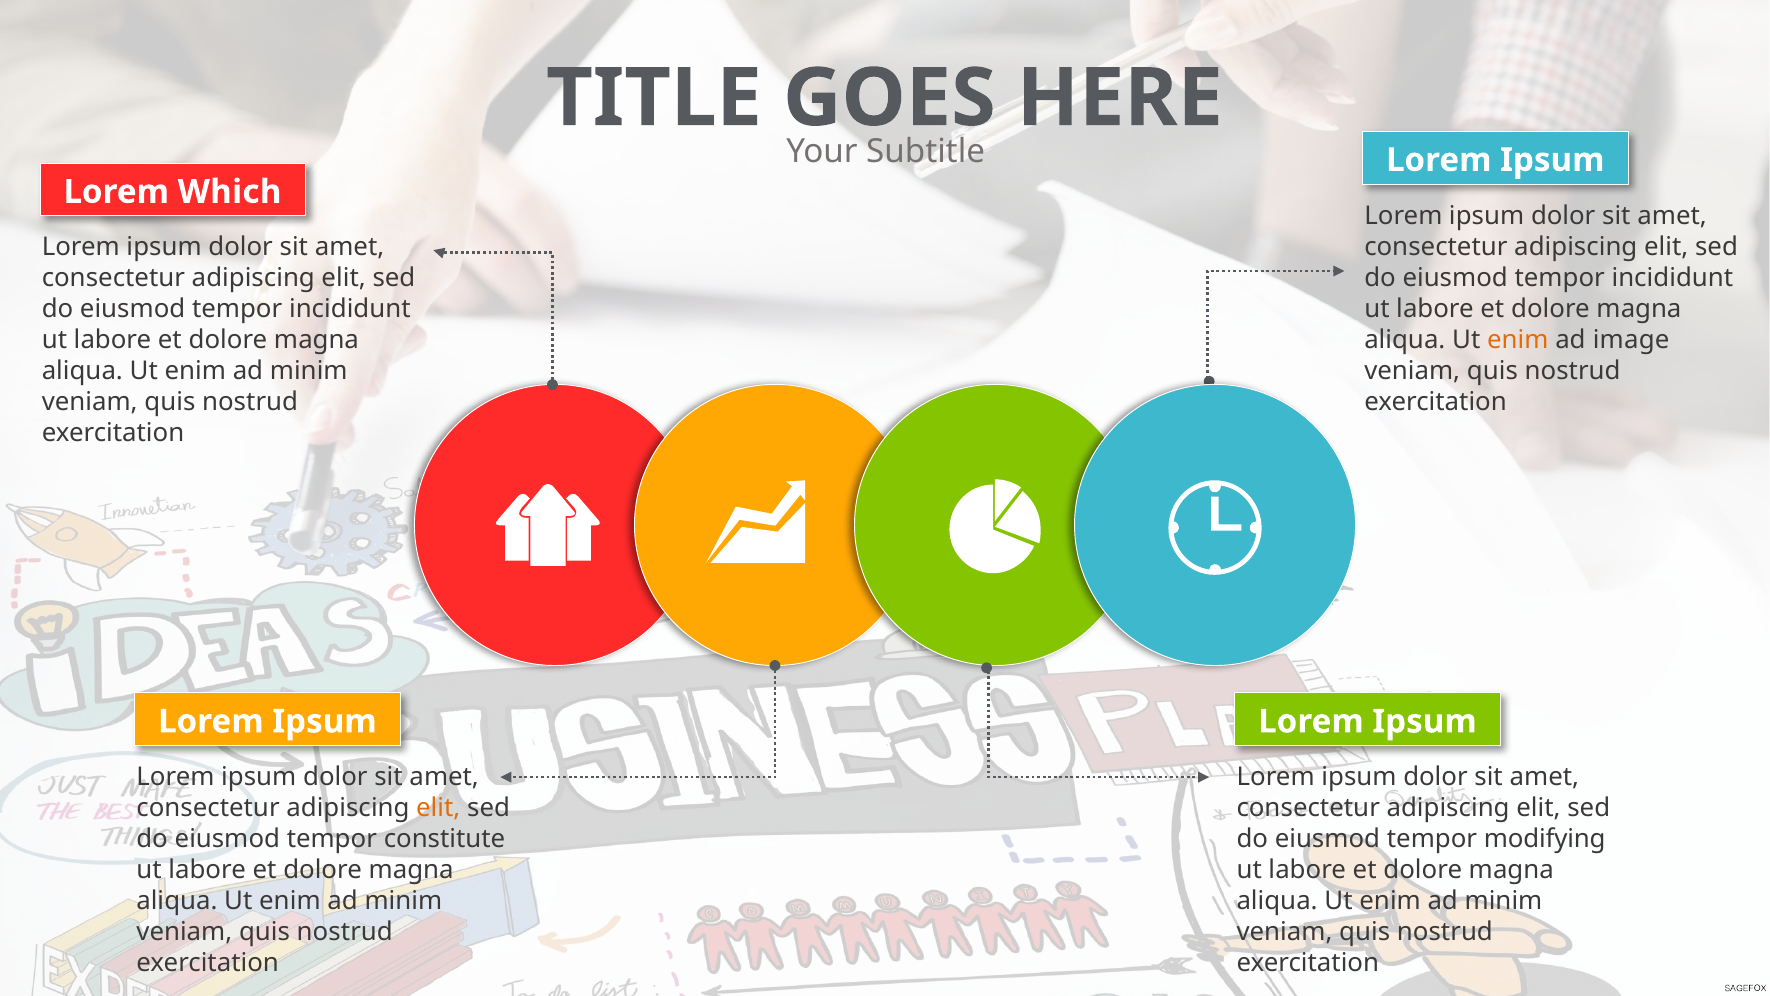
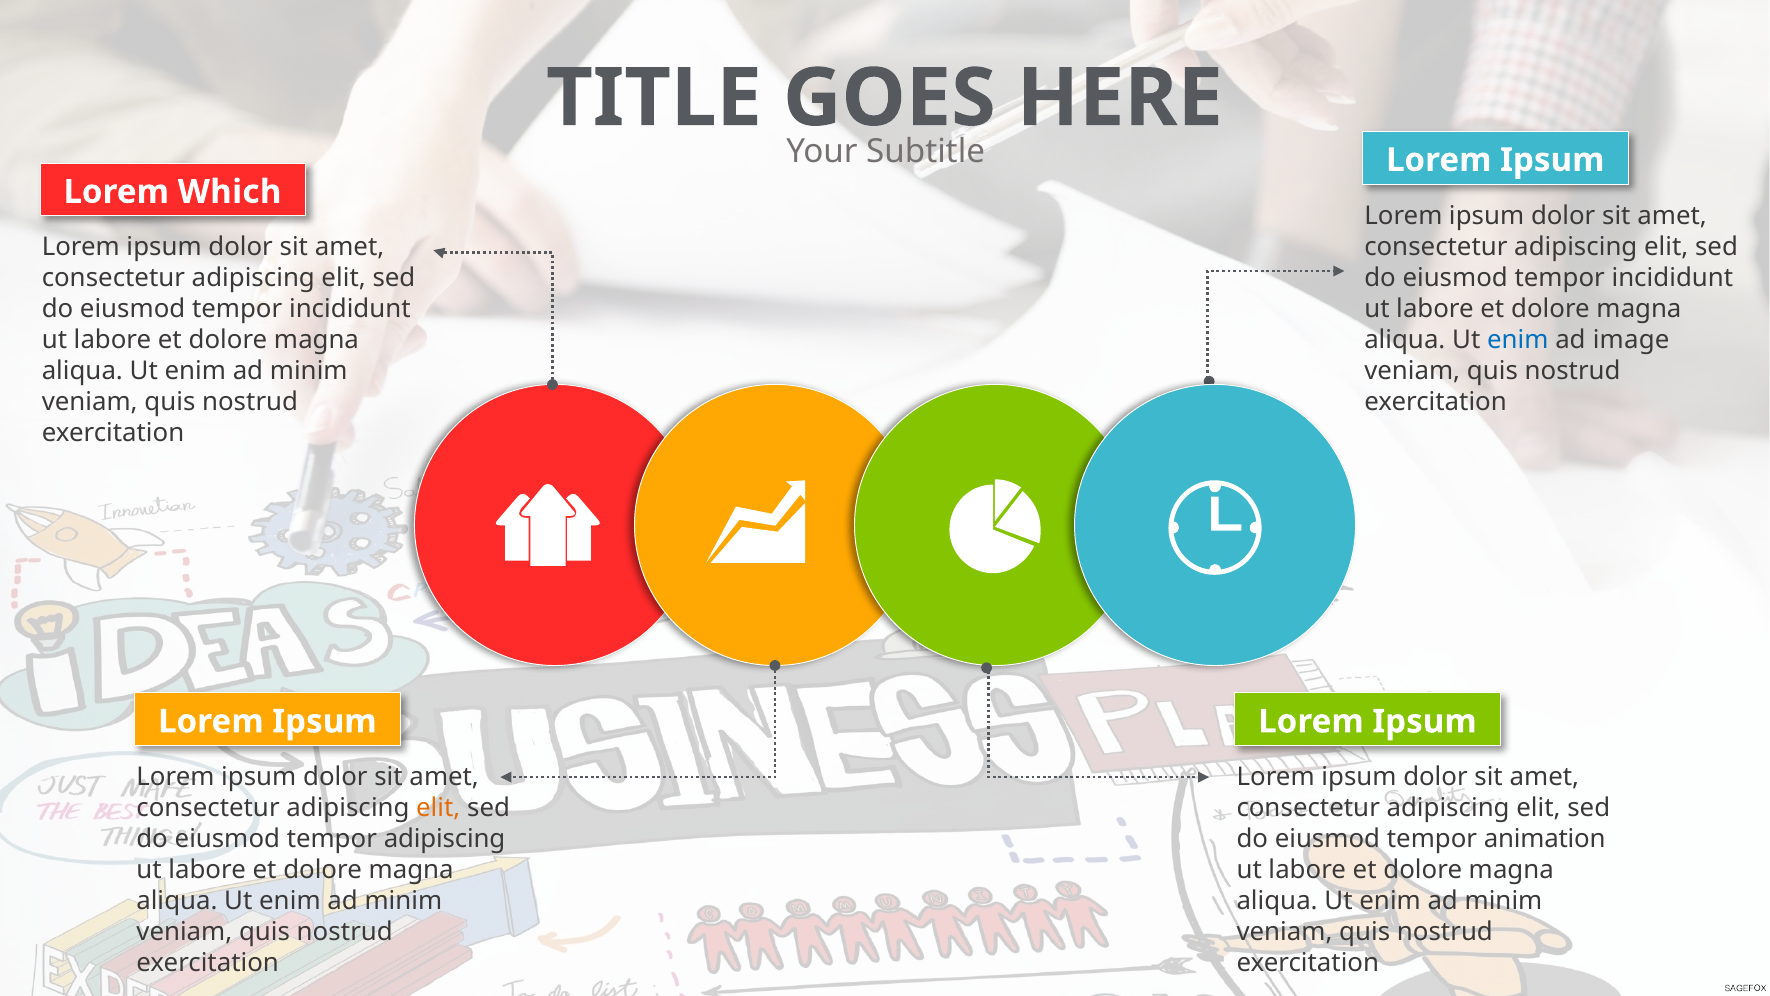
enim colour: orange -> blue (1518, 339)
tempor constitute: constitute -> adipiscing (445, 839)
modifying: modifying -> animation (1545, 839)
